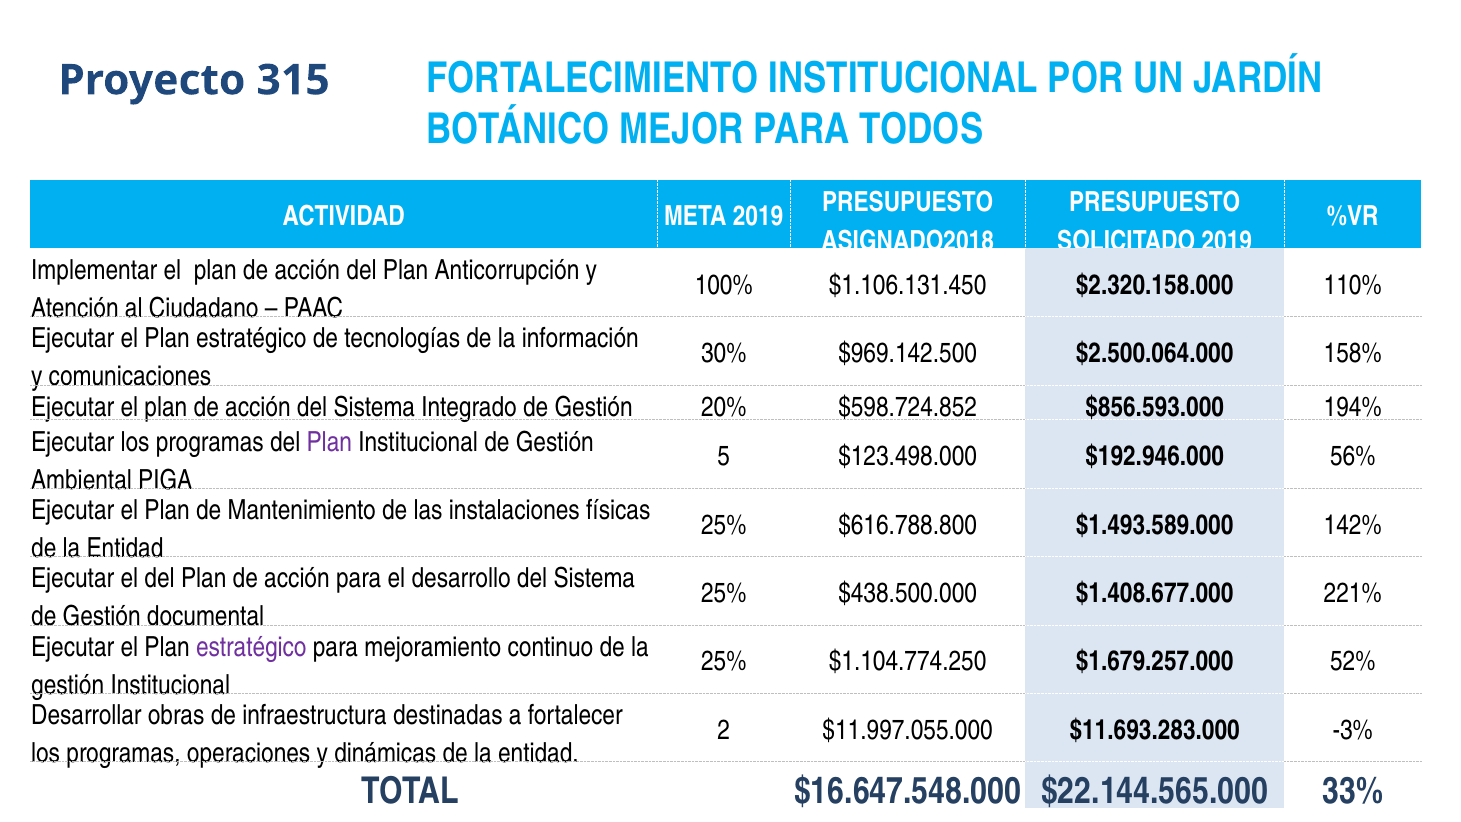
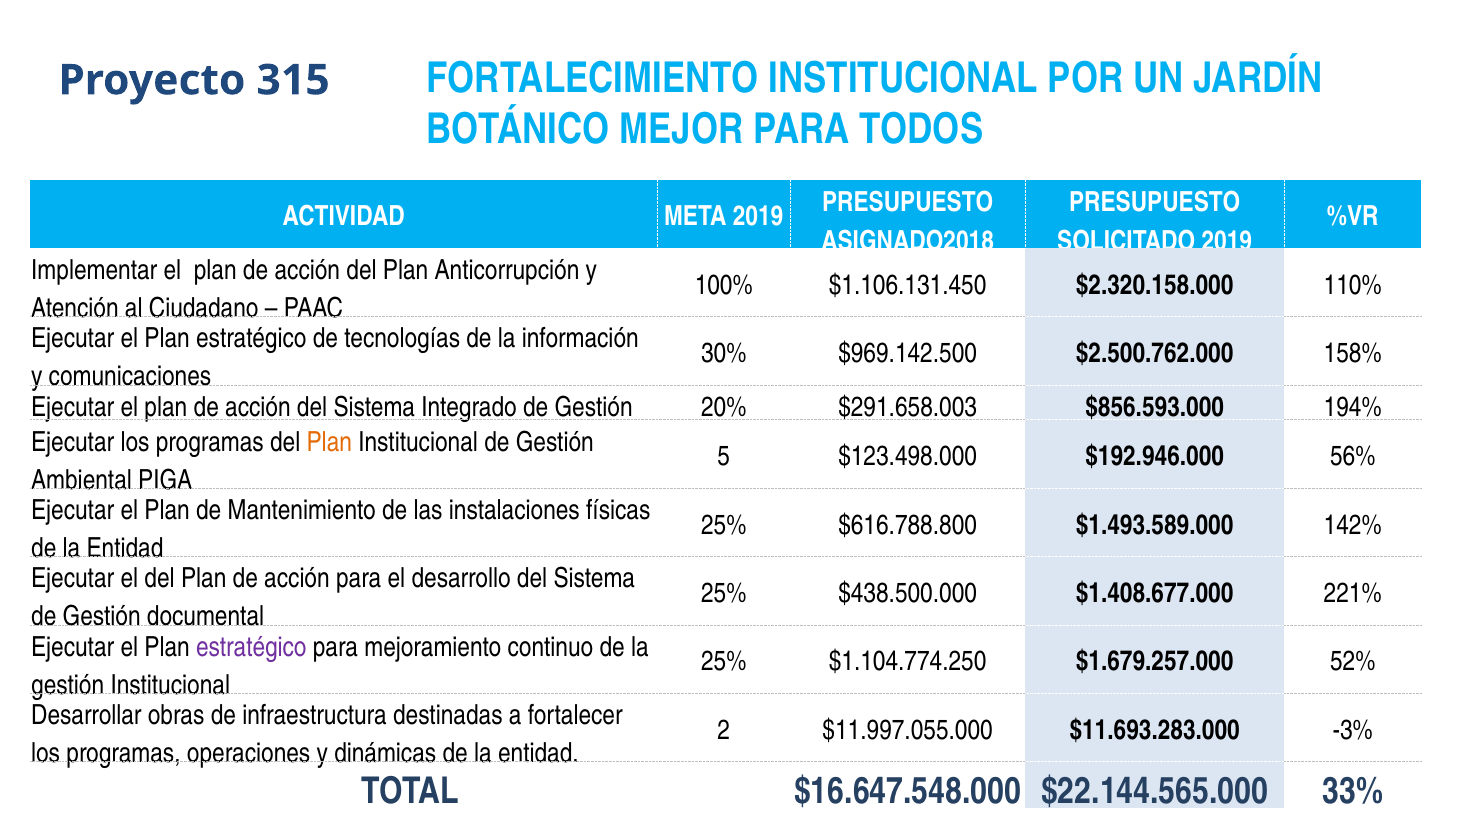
$2.500.064.000: $2.500.064.000 -> $2.500.762.000 (1155, 353)
$598.724.852: $598.724.852 -> $291.658.003 (908, 407)
Plan colour: purple -> orange (329, 442)
